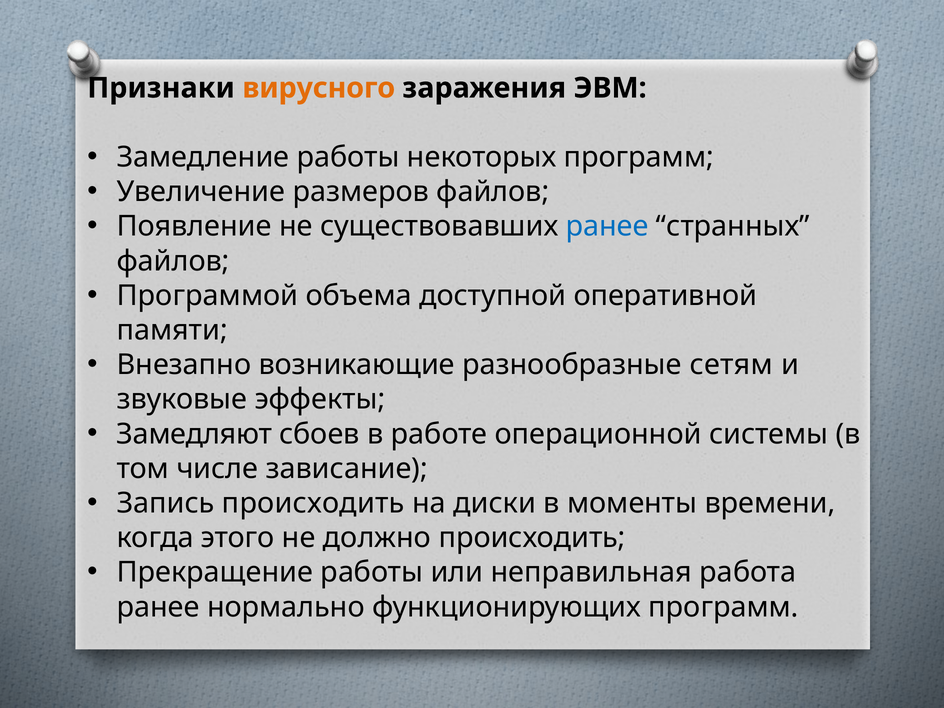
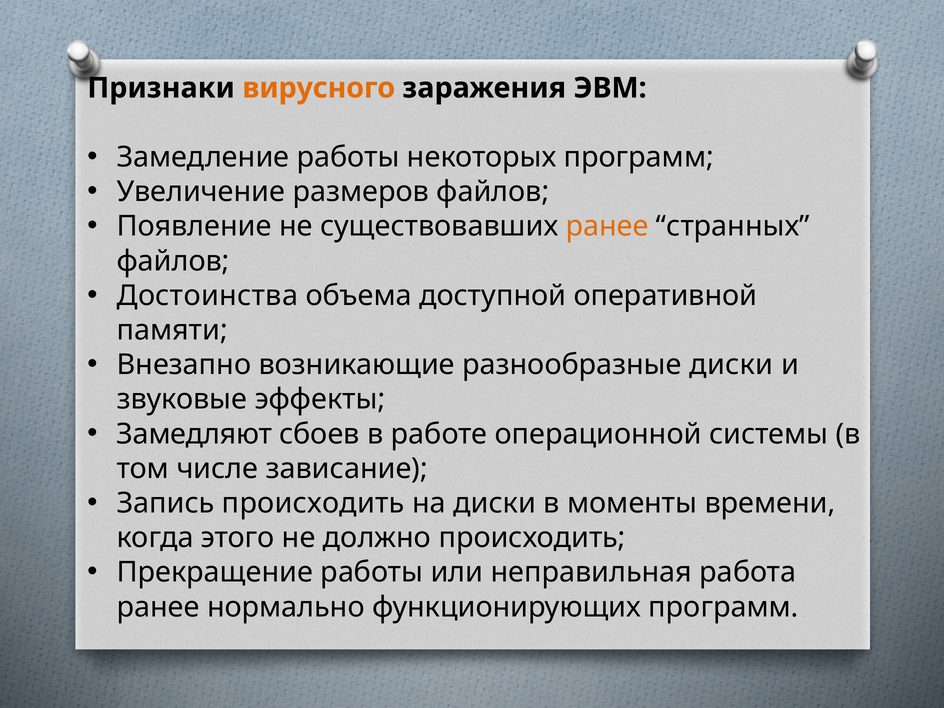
ранее colour: blue -> orange (607, 226)
Программой: Программой -> Достоинства (207, 296)
разнообразные сетям: сетям -> диски (731, 365)
